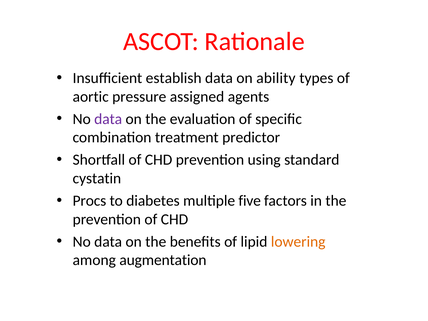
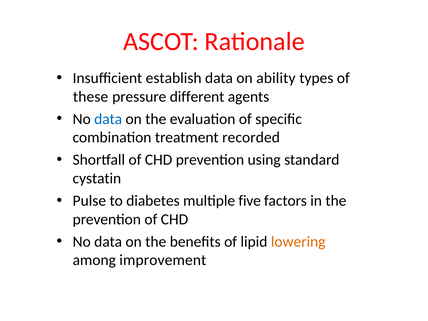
aortic: aortic -> these (91, 97)
assigned: assigned -> different (197, 97)
data colour: purple -> blue (108, 119)
predictor: predictor -> recorded (251, 138)
Procs: Procs -> Pulse (89, 201)
augmentation: augmentation -> improvement (163, 260)
